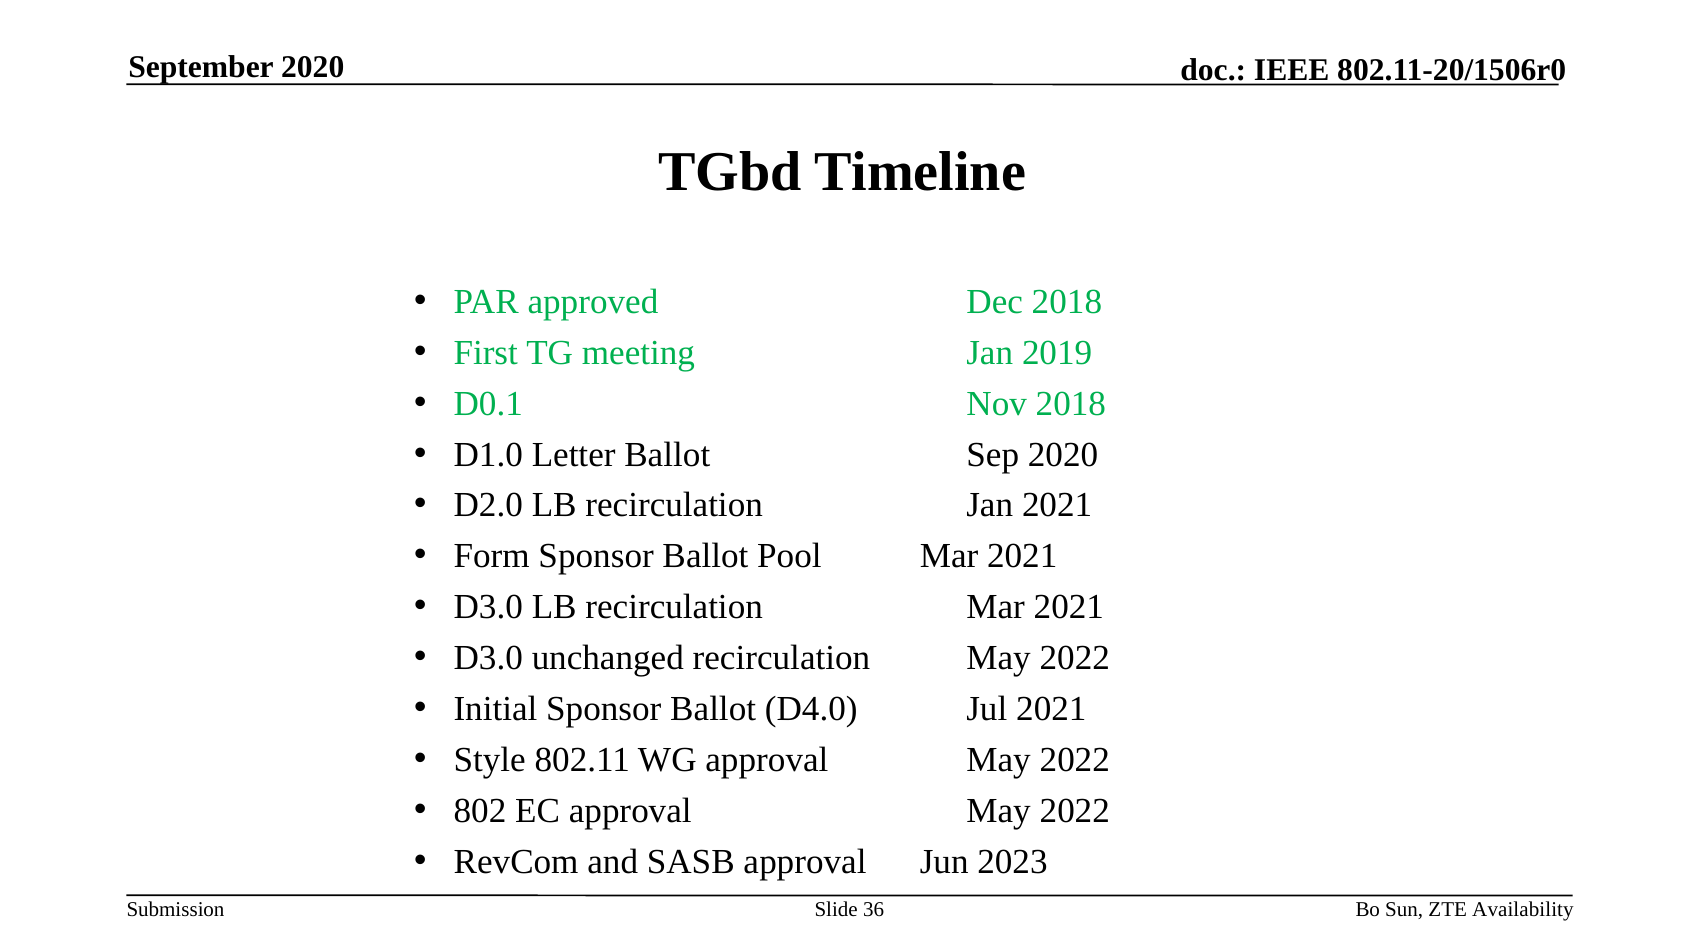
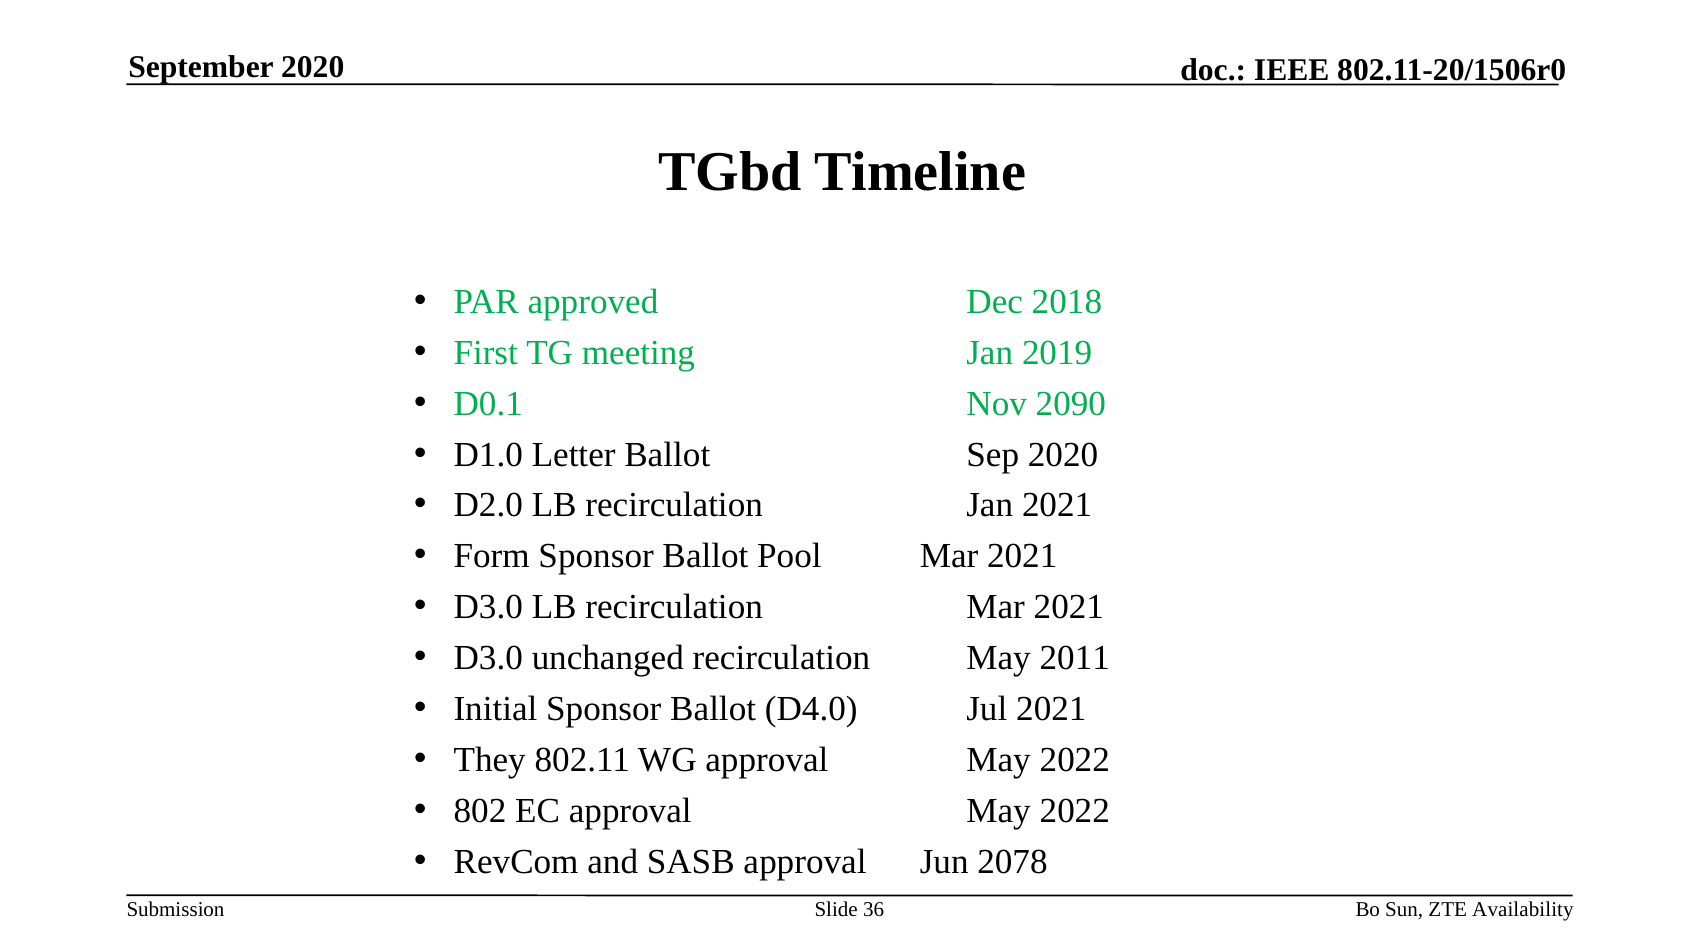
Nov 2018: 2018 -> 2090 (1071, 403)
recirculation May 2022: 2022 -> 2011 (1075, 658)
Style: Style -> They (490, 760)
2023: 2023 -> 2078 (1012, 862)
